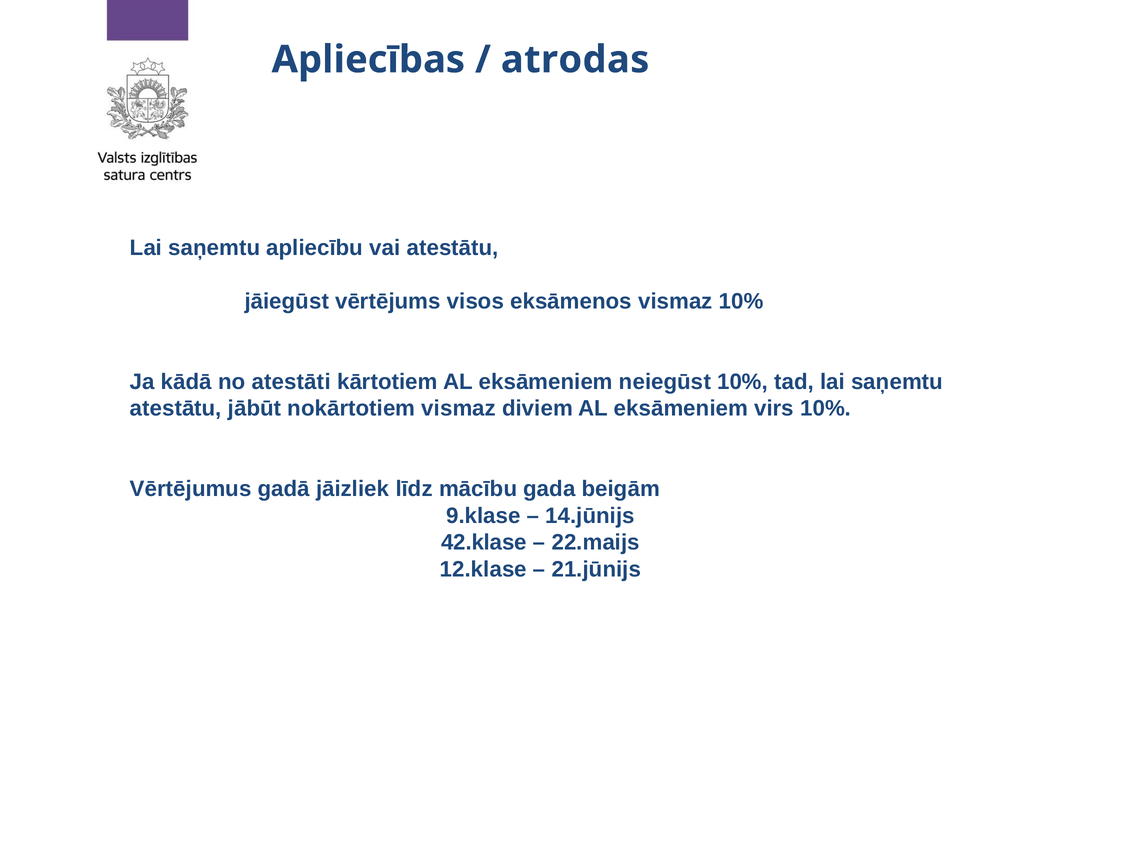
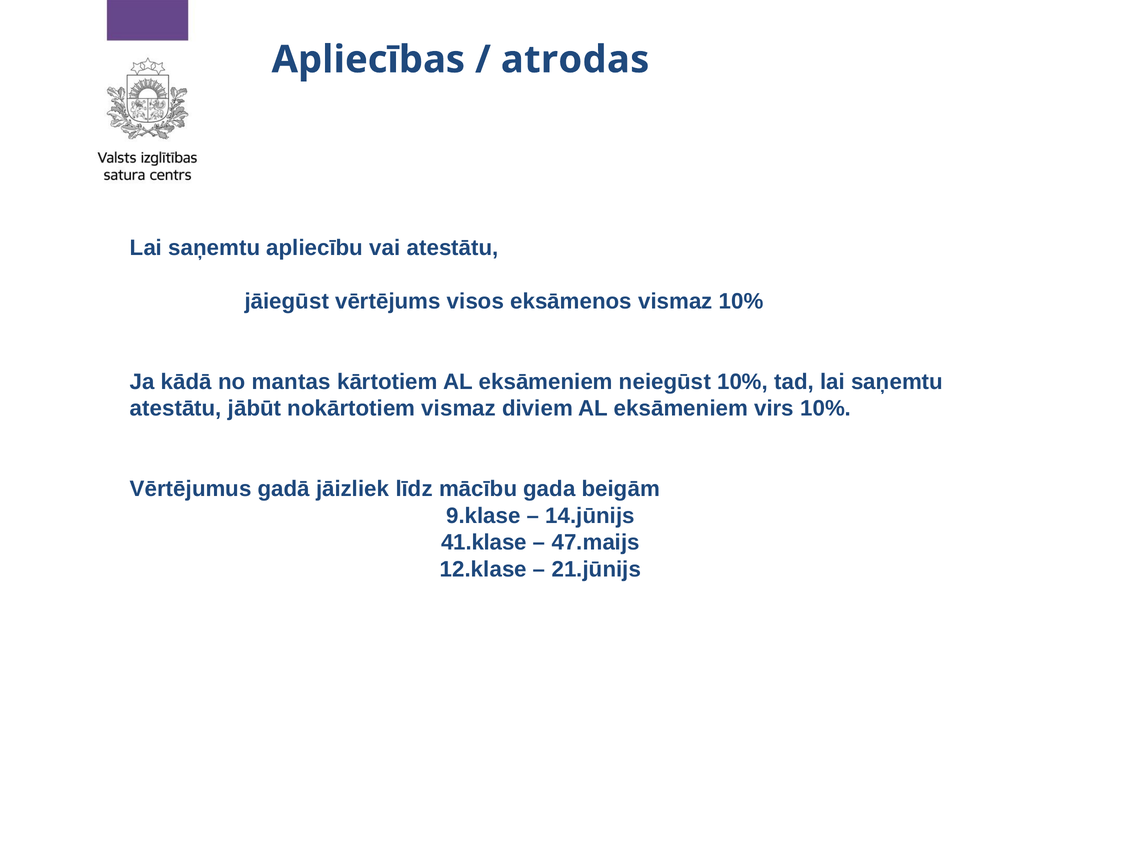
atestāti: atestāti -> mantas (291, 381)
42.klase: 42.klase -> 41.klase (484, 542)
22.maijs: 22.maijs -> 47.maijs (596, 542)
